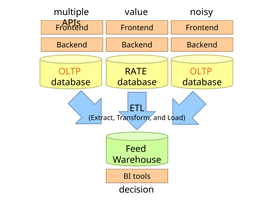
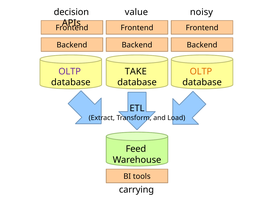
multiple: multiple -> decision (71, 12)
OLTP colour: orange -> purple (70, 72)
RATE: RATE -> TAKE (136, 72)
decision: decision -> carrying (136, 190)
